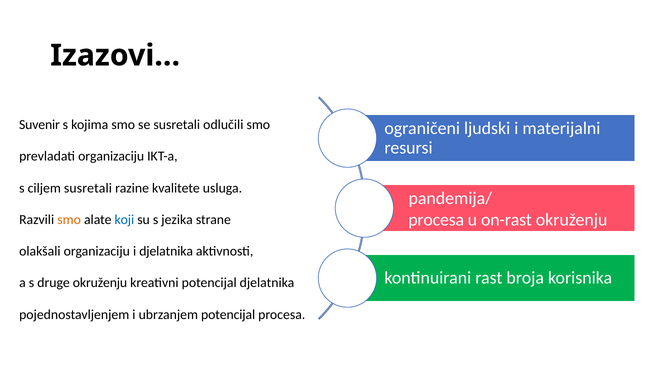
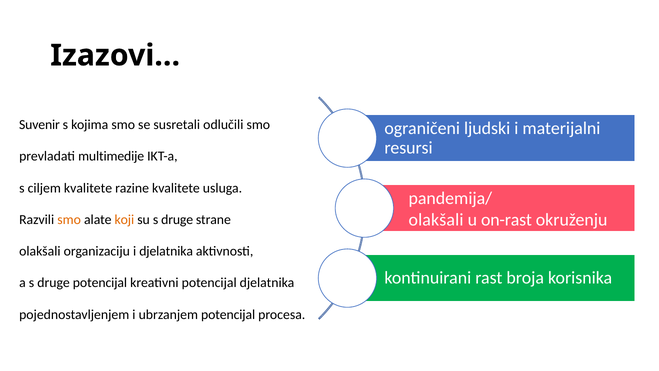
prevladati organizaciju: organizaciju -> multimedije (111, 156)
ciljem susretali: susretali -> kvalitete (88, 188)
procesa: procesa -> olakšali (436, 220)
koji colour: blue -> orange (124, 219)
su s jezika: jezika -> druge (177, 219)
druge okruženju: okruženju -> potencijal (100, 283)
